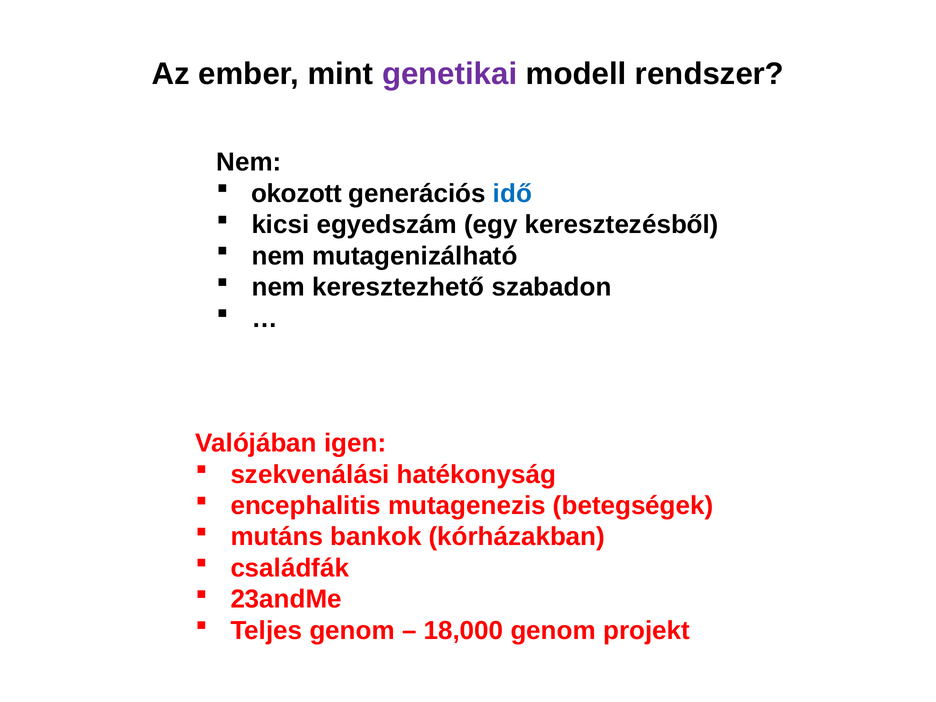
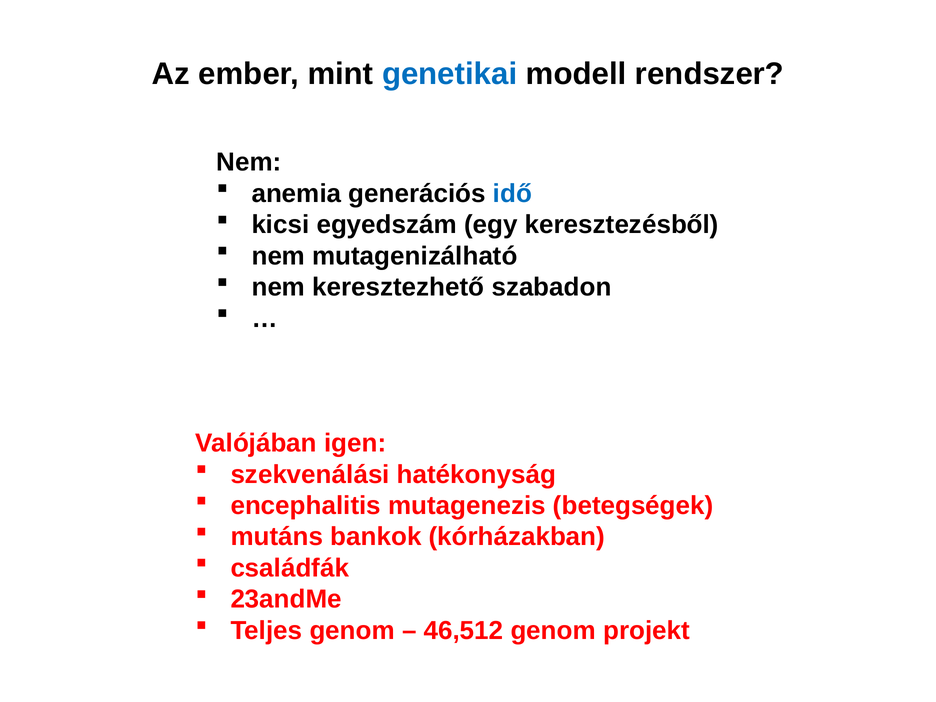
genetikai colour: purple -> blue (450, 74)
okozott: okozott -> anemia (296, 194)
18,000: 18,000 -> 46,512 (464, 631)
